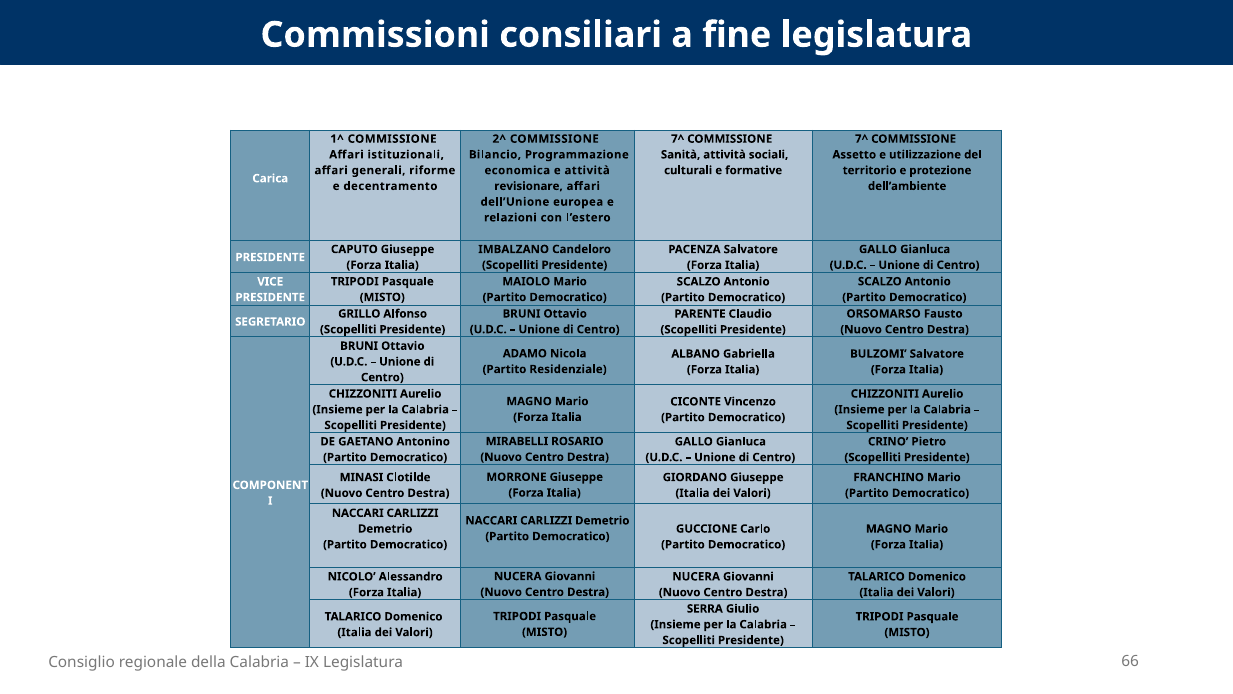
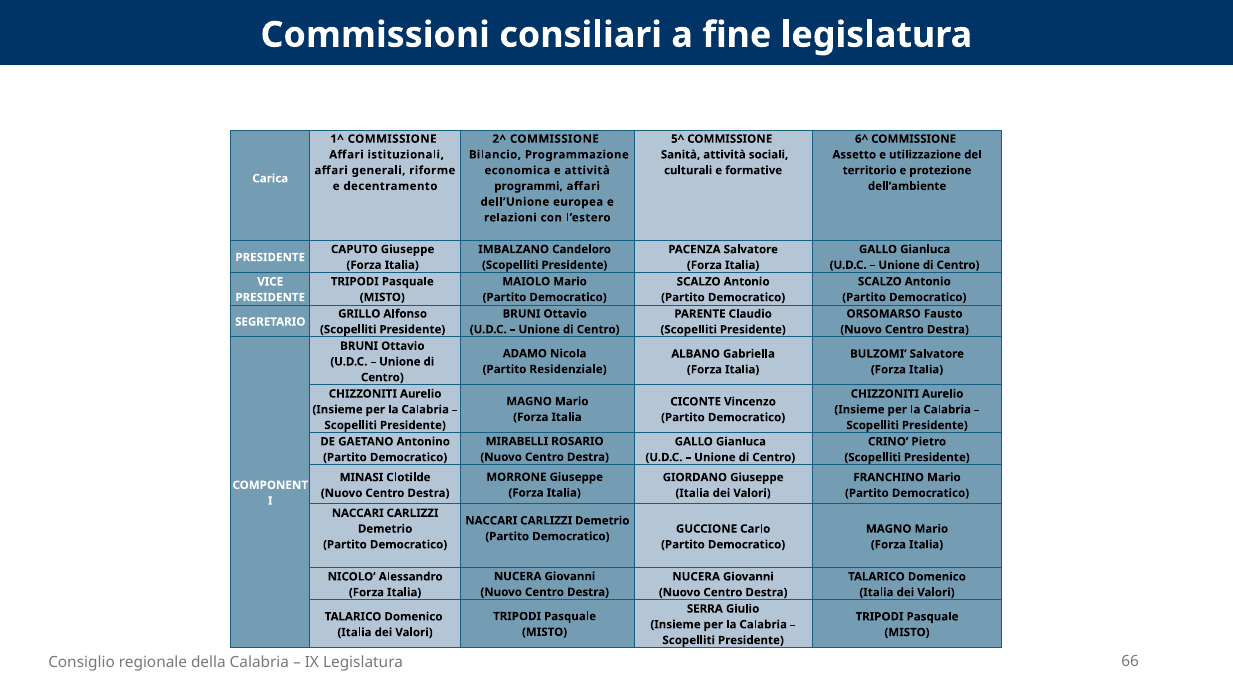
7^: 7^ -> 5^ (678, 139)
7^: 7^ -> 6^ (862, 139)
revisionare: revisionare -> programmi (529, 186)
